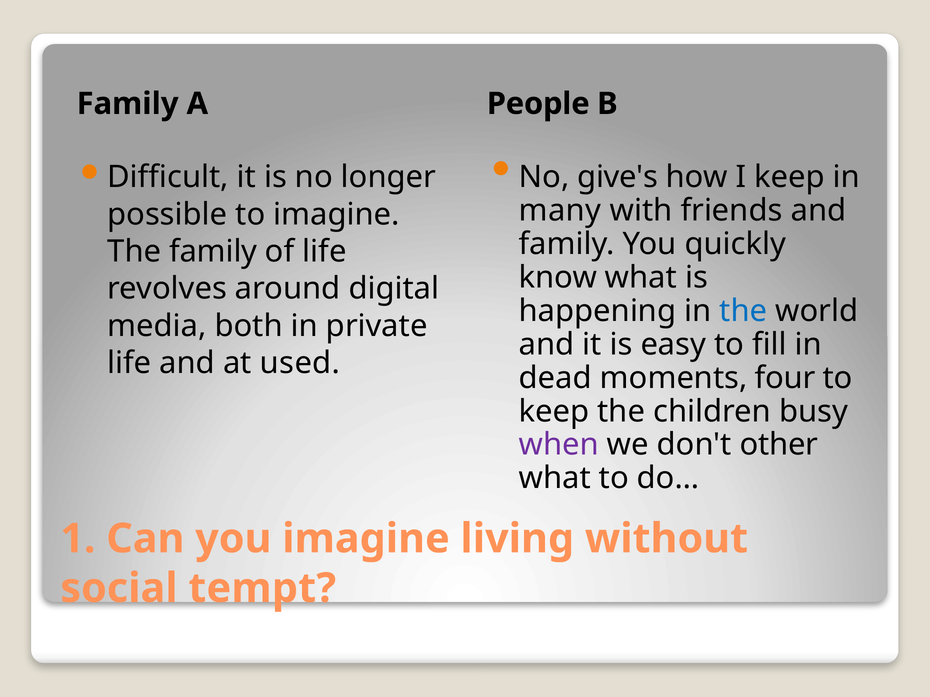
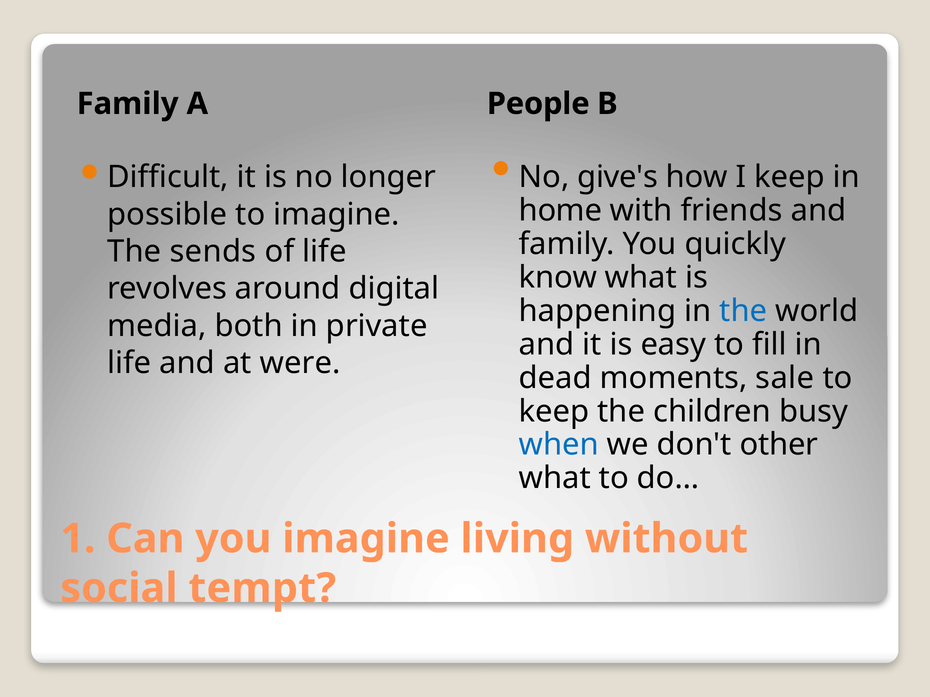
many: many -> home (560, 211)
The family: family -> sends (213, 252)
used: used -> were (300, 363)
four: four -> sale (785, 378)
when colour: purple -> blue (559, 445)
